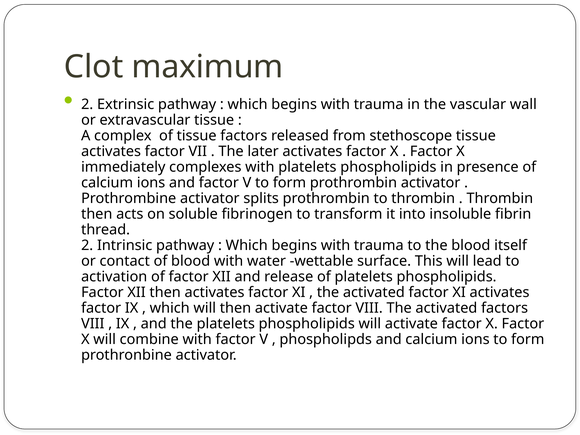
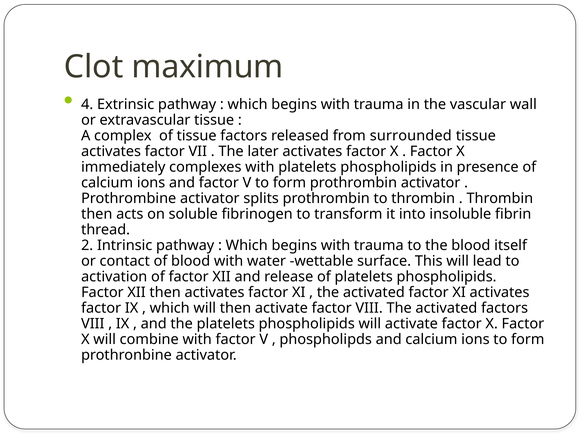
2: 2 -> 4 (87, 104)
stethoscope: stethoscope -> surrounded (411, 136)
